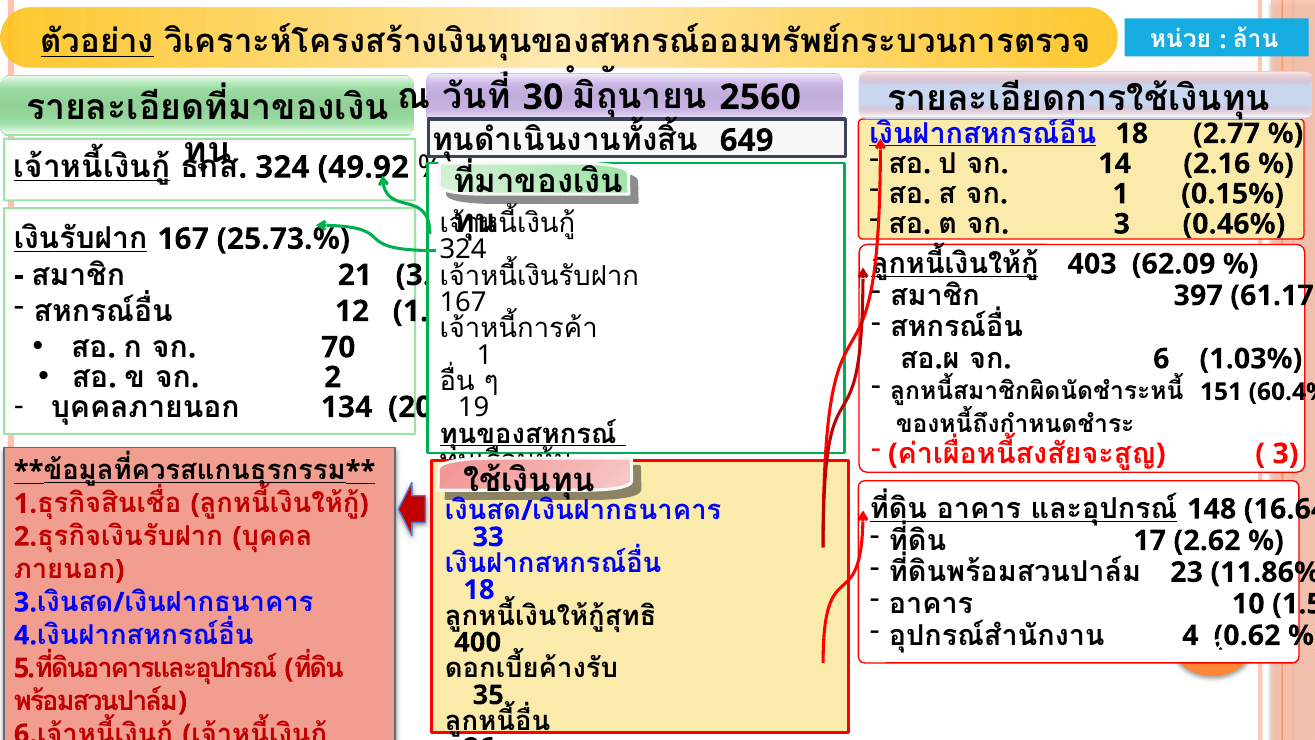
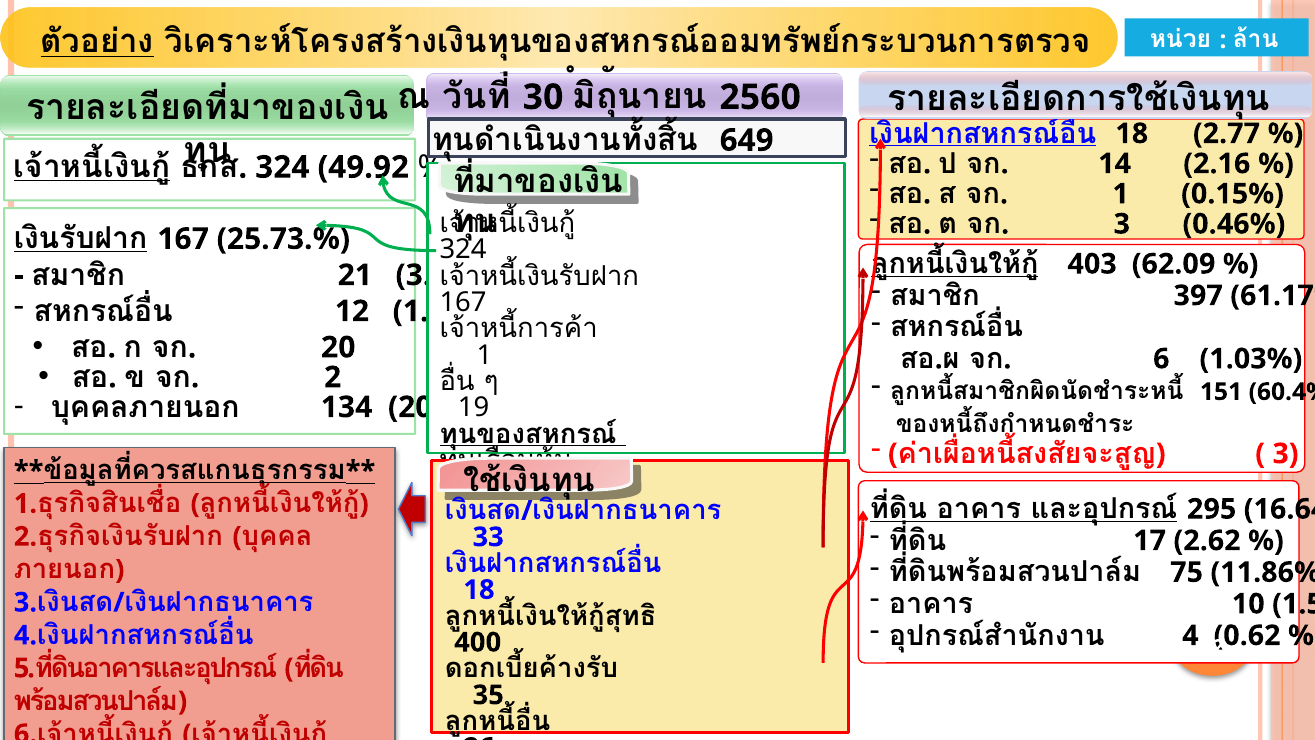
70: 70 -> 20 (338, 347)
148: 148 -> 295 (1212, 509)
23: 23 -> 75 (1187, 572)
